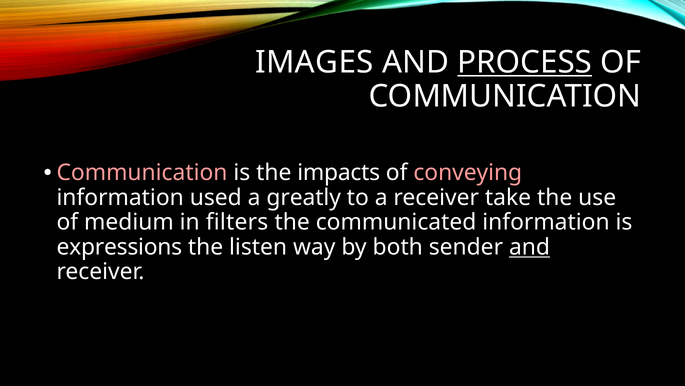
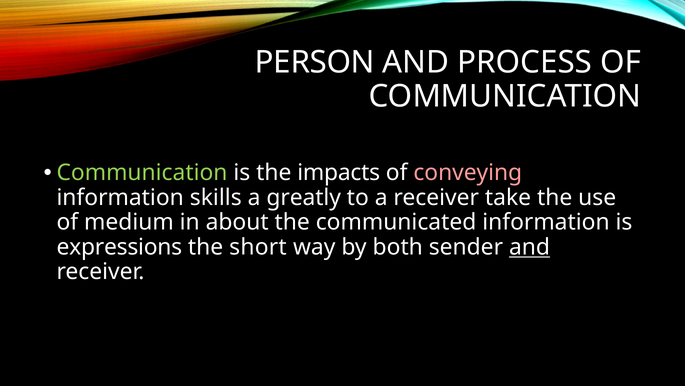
IMAGES: IMAGES -> PERSON (315, 62)
PROCESS underline: present -> none (525, 62)
Communication colour: pink -> light green (142, 173)
used: used -> skills (216, 197)
filters: filters -> about (237, 222)
listen: listen -> short (258, 247)
